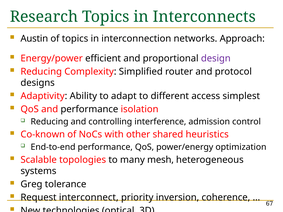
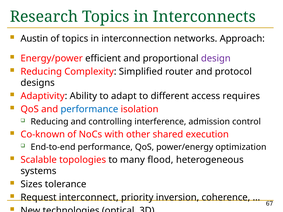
simplest: simplest -> requires (241, 96)
performance colour: black -> blue (89, 109)
heuristics: heuristics -> execution (207, 135)
mesh: mesh -> flood (160, 160)
Greg: Greg -> Sizes (31, 184)
